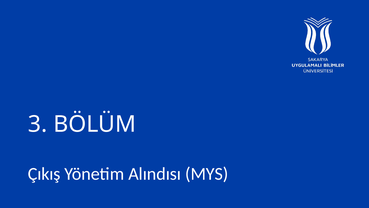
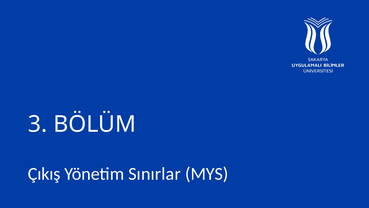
Alındısı: Alındısı -> Sınırlar (155, 174)
